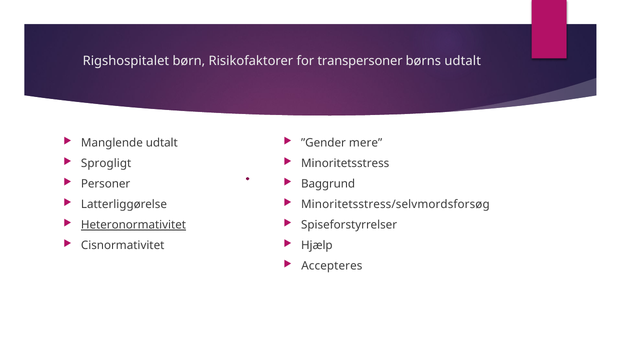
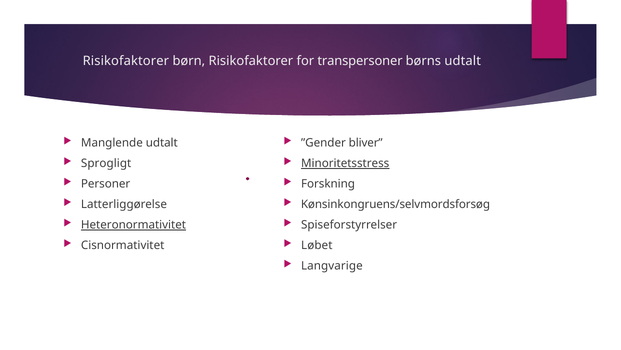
Rigshospitalet: Rigshospitalet -> Risikofaktorer (126, 61)
mere: mere -> bliver (366, 143)
Minoritetsstress underline: none -> present (345, 163)
Baggrund: Baggrund -> Forskning (328, 184)
Minoritetsstress/selvmordsforsøg: Minoritetsstress/selvmordsforsøg -> Kønsinkongruens/selvmordsforsøg (395, 204)
Hjælp: Hjælp -> Løbet (317, 245)
Accepteres: Accepteres -> Langvarige (332, 265)
